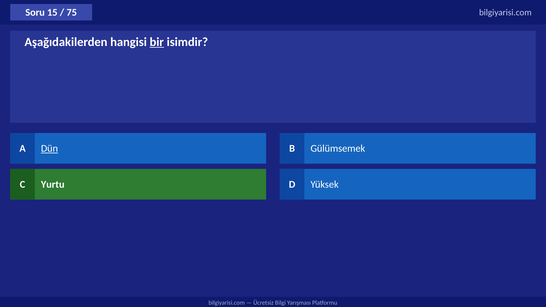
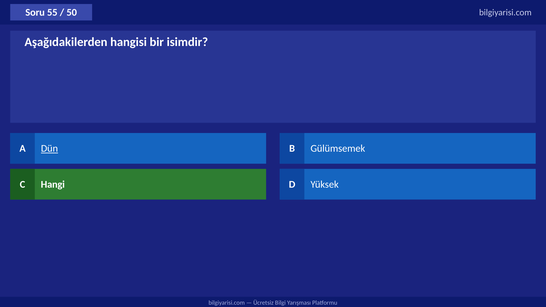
15: 15 -> 55 (52, 12)
75: 75 -> 50 (72, 12)
bir underline: present -> none (157, 42)
Yurtu: Yurtu -> Hangi (53, 184)
